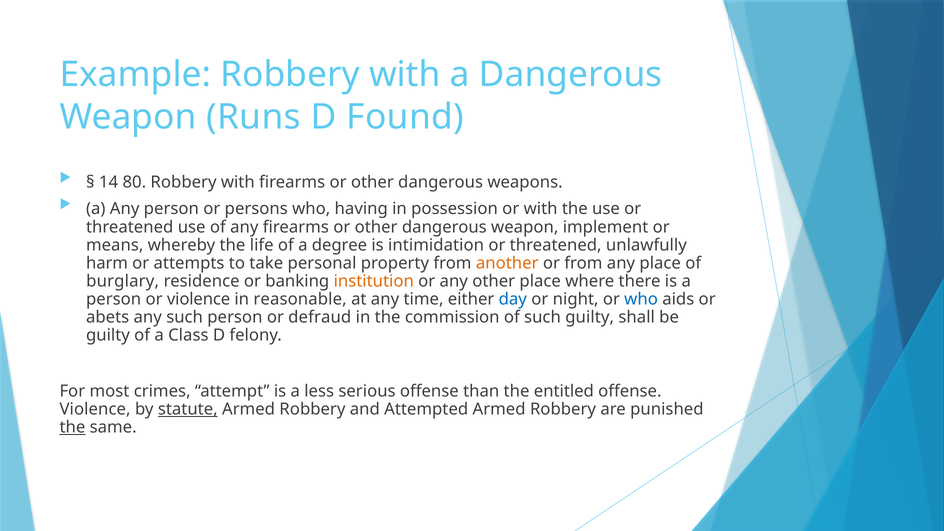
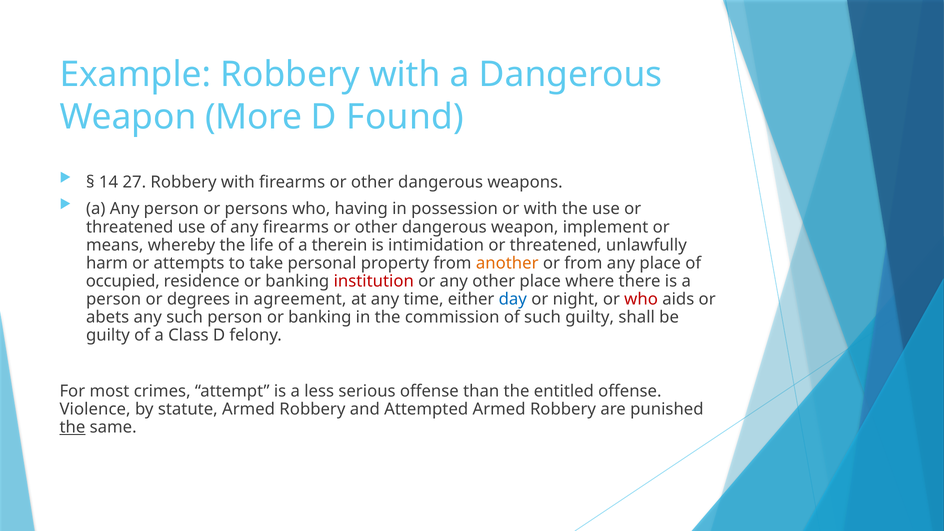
Runs: Runs -> More (254, 117)
80: 80 -> 27 (134, 182)
degree: degree -> therein (340, 245)
burglary: burglary -> occupied (123, 281)
institution colour: orange -> red (374, 281)
or violence: violence -> degrees (199, 299)
reasonable: reasonable -> agreement (300, 299)
who colour: blue -> red (641, 299)
person or defraud: defraud -> banking (320, 317)
statute underline: present -> none (188, 409)
